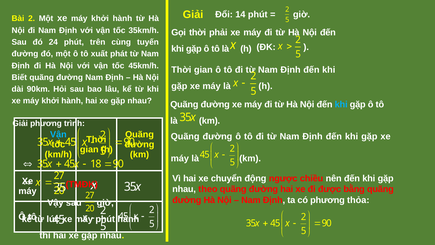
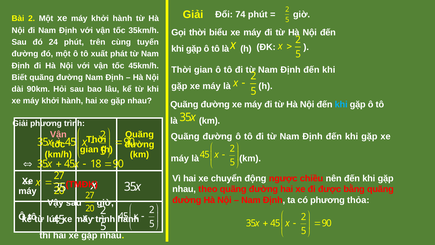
14: 14 -> 74 (240, 14)
phải: phải -> biểu (218, 33)
Vận colour: light blue -> pink (58, 134)
phút: phút -> trình (105, 219)
